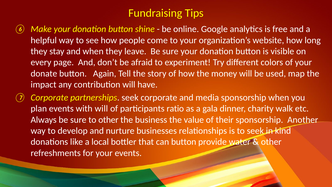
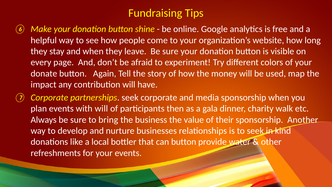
ratio: ratio -> then (175, 108)
to other: other -> bring (108, 120)
